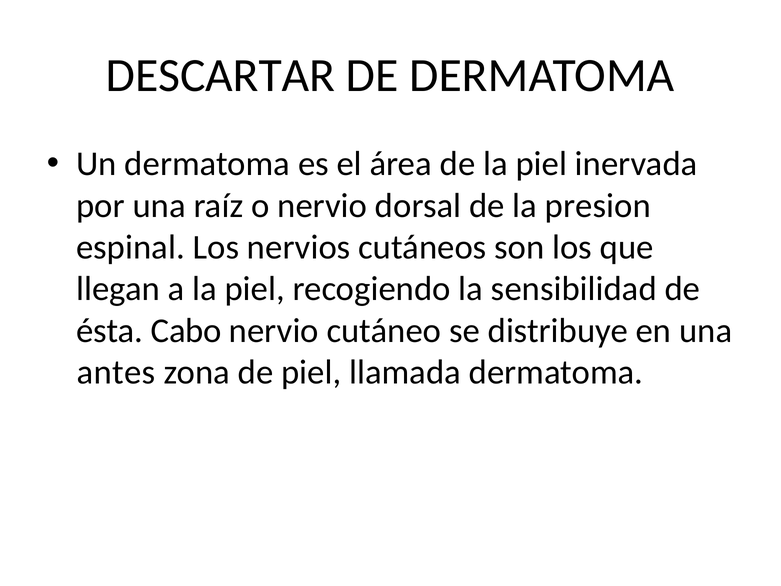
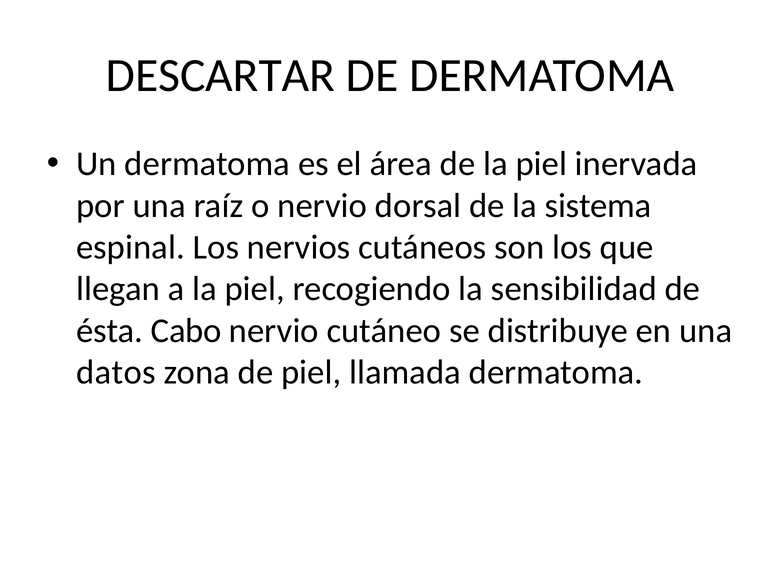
presion: presion -> sistema (598, 206)
antes: antes -> datos (116, 372)
